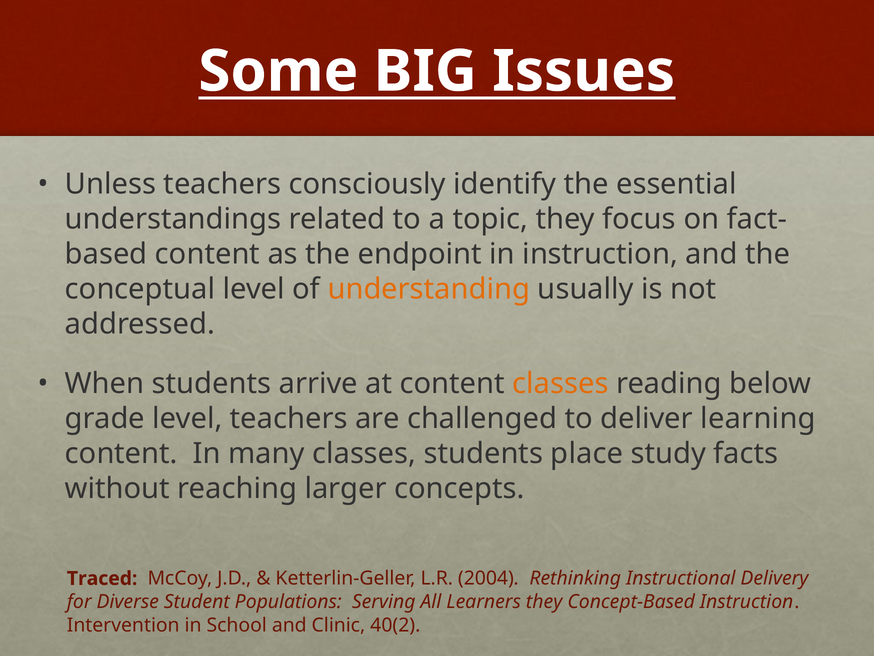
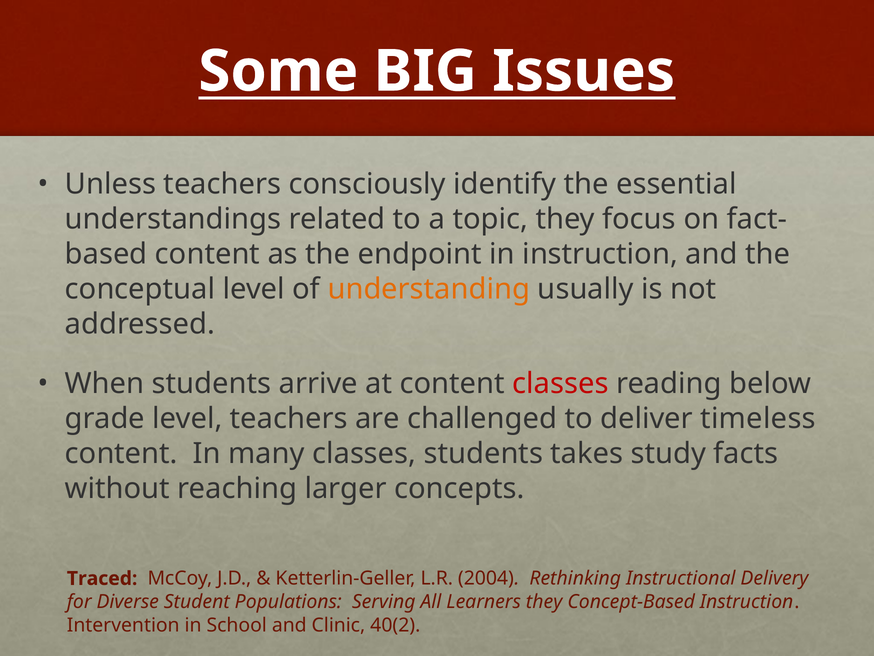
classes colour: orange -> red (561, 383)
learning: learning -> timeless (758, 418)
place: place -> takes (587, 453)
